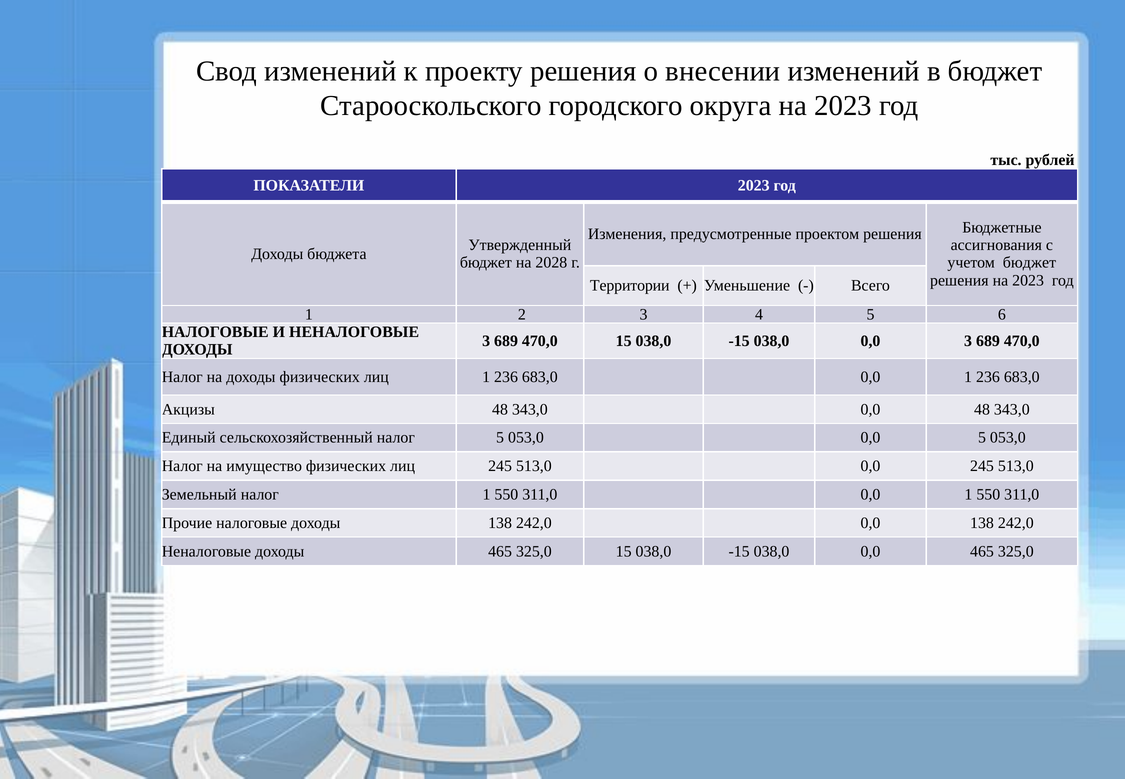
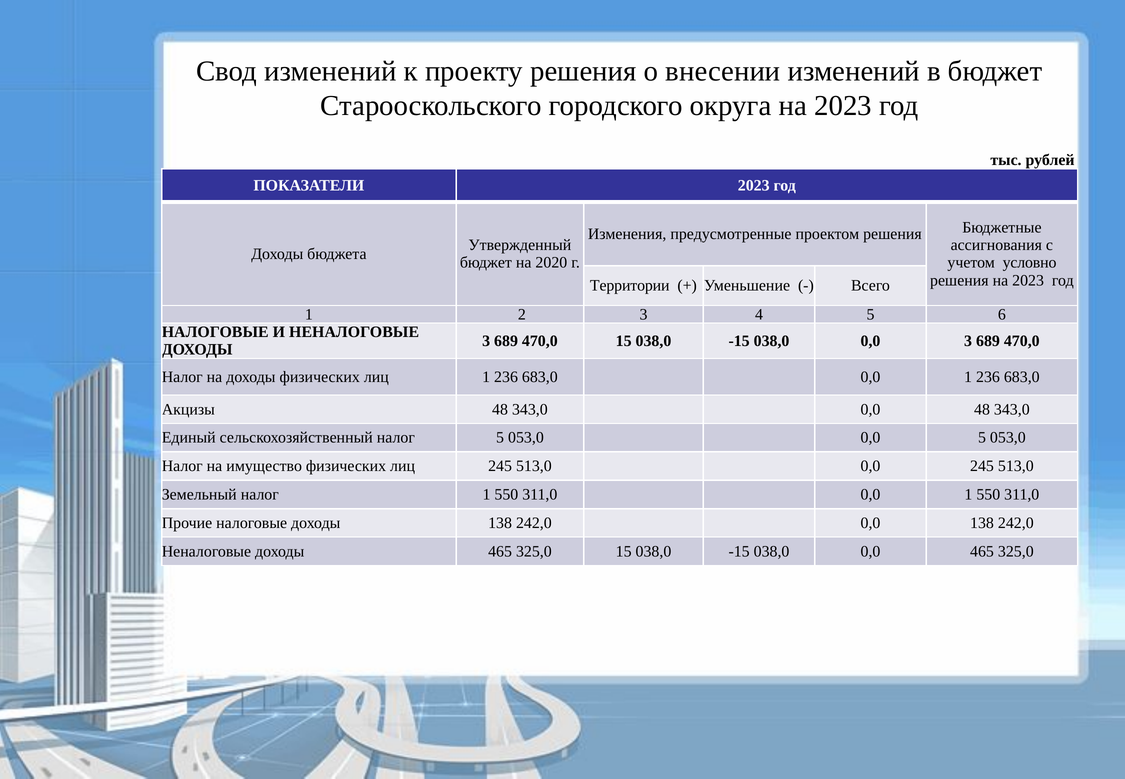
2028: 2028 -> 2020 (551, 263)
учетом бюджет: бюджет -> условно (1030, 263)
